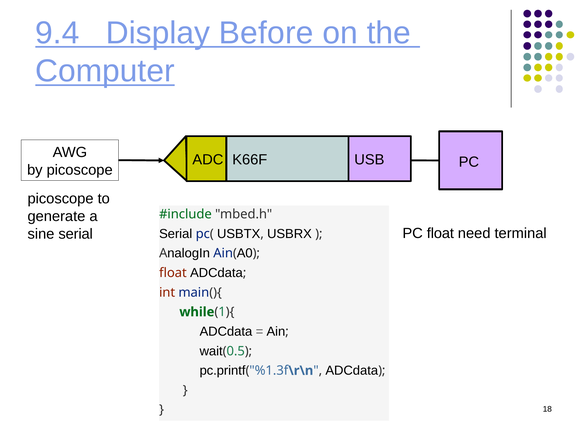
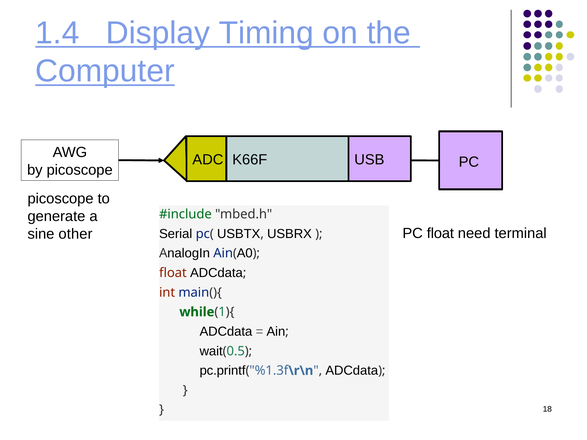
9.4: 9.4 -> 1.4 (57, 33)
Before: Before -> Timing (266, 33)
sine serial: serial -> other (75, 234)
